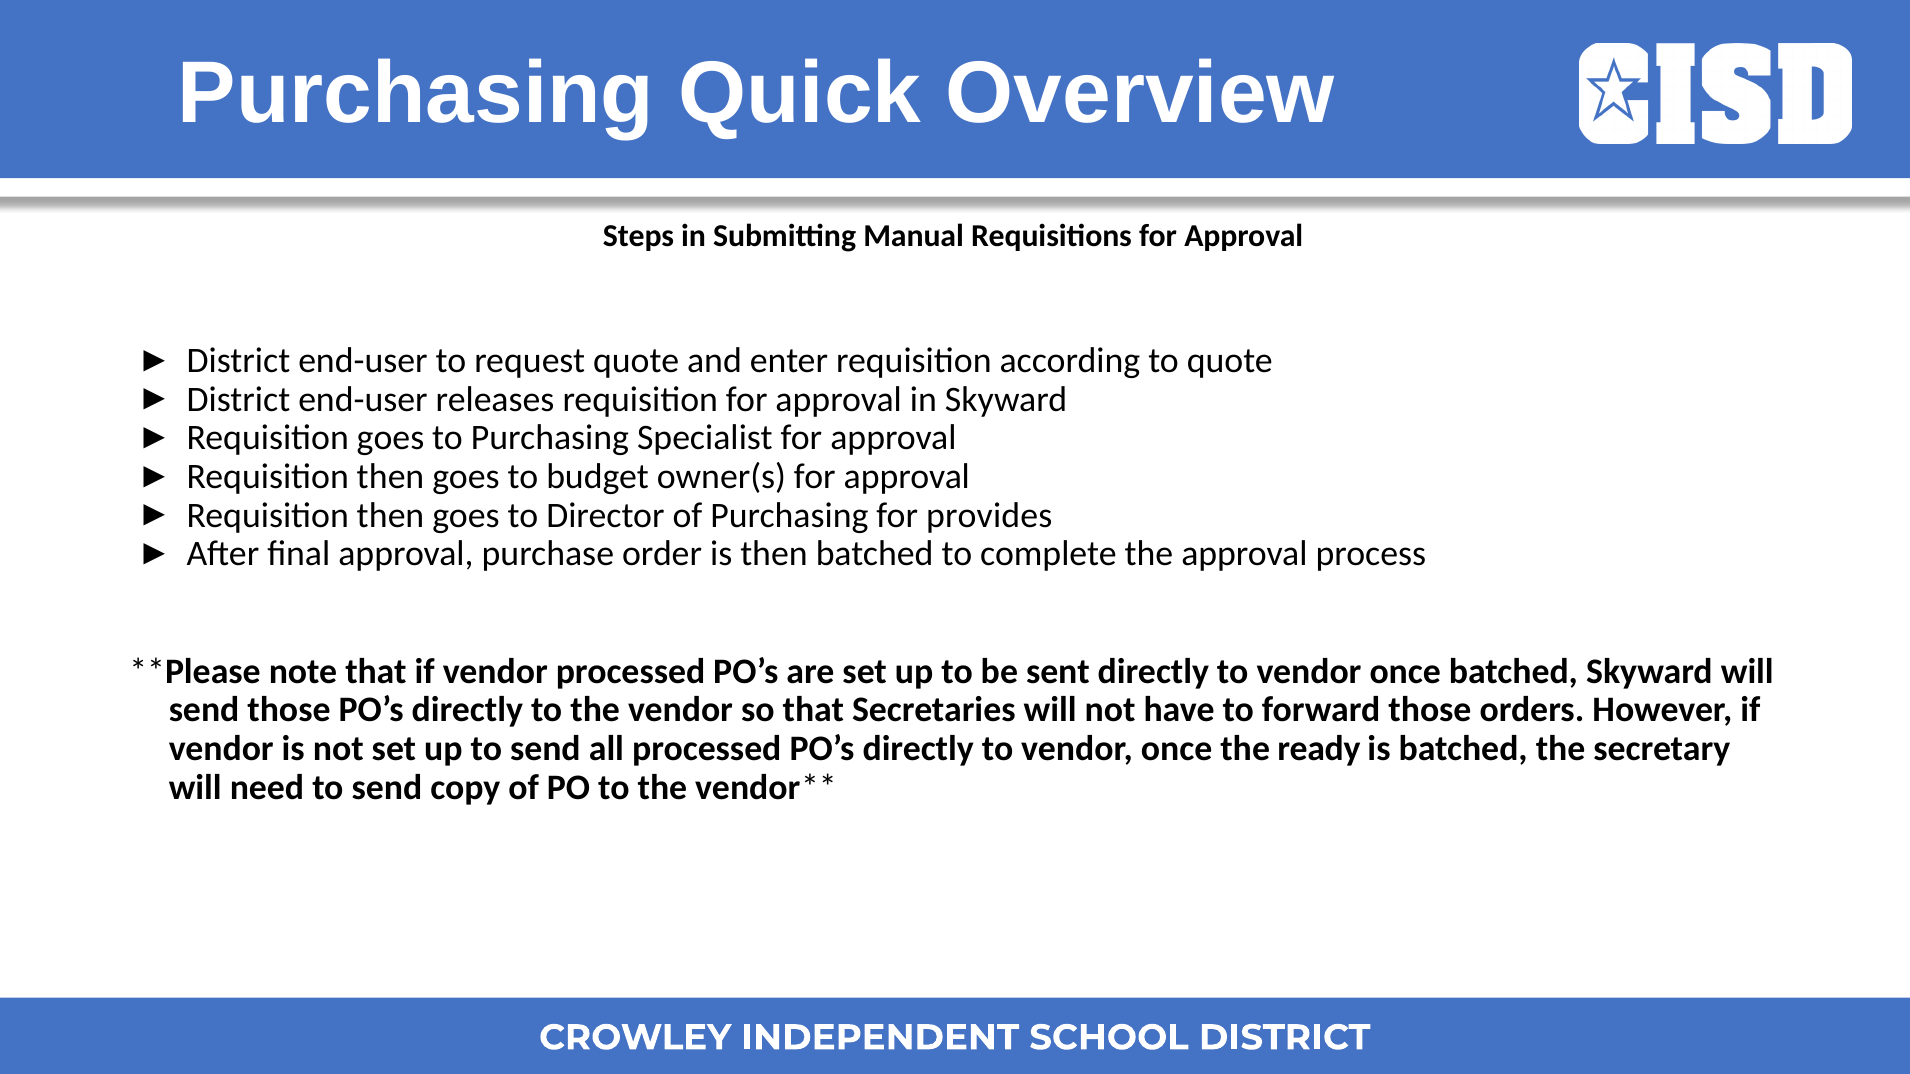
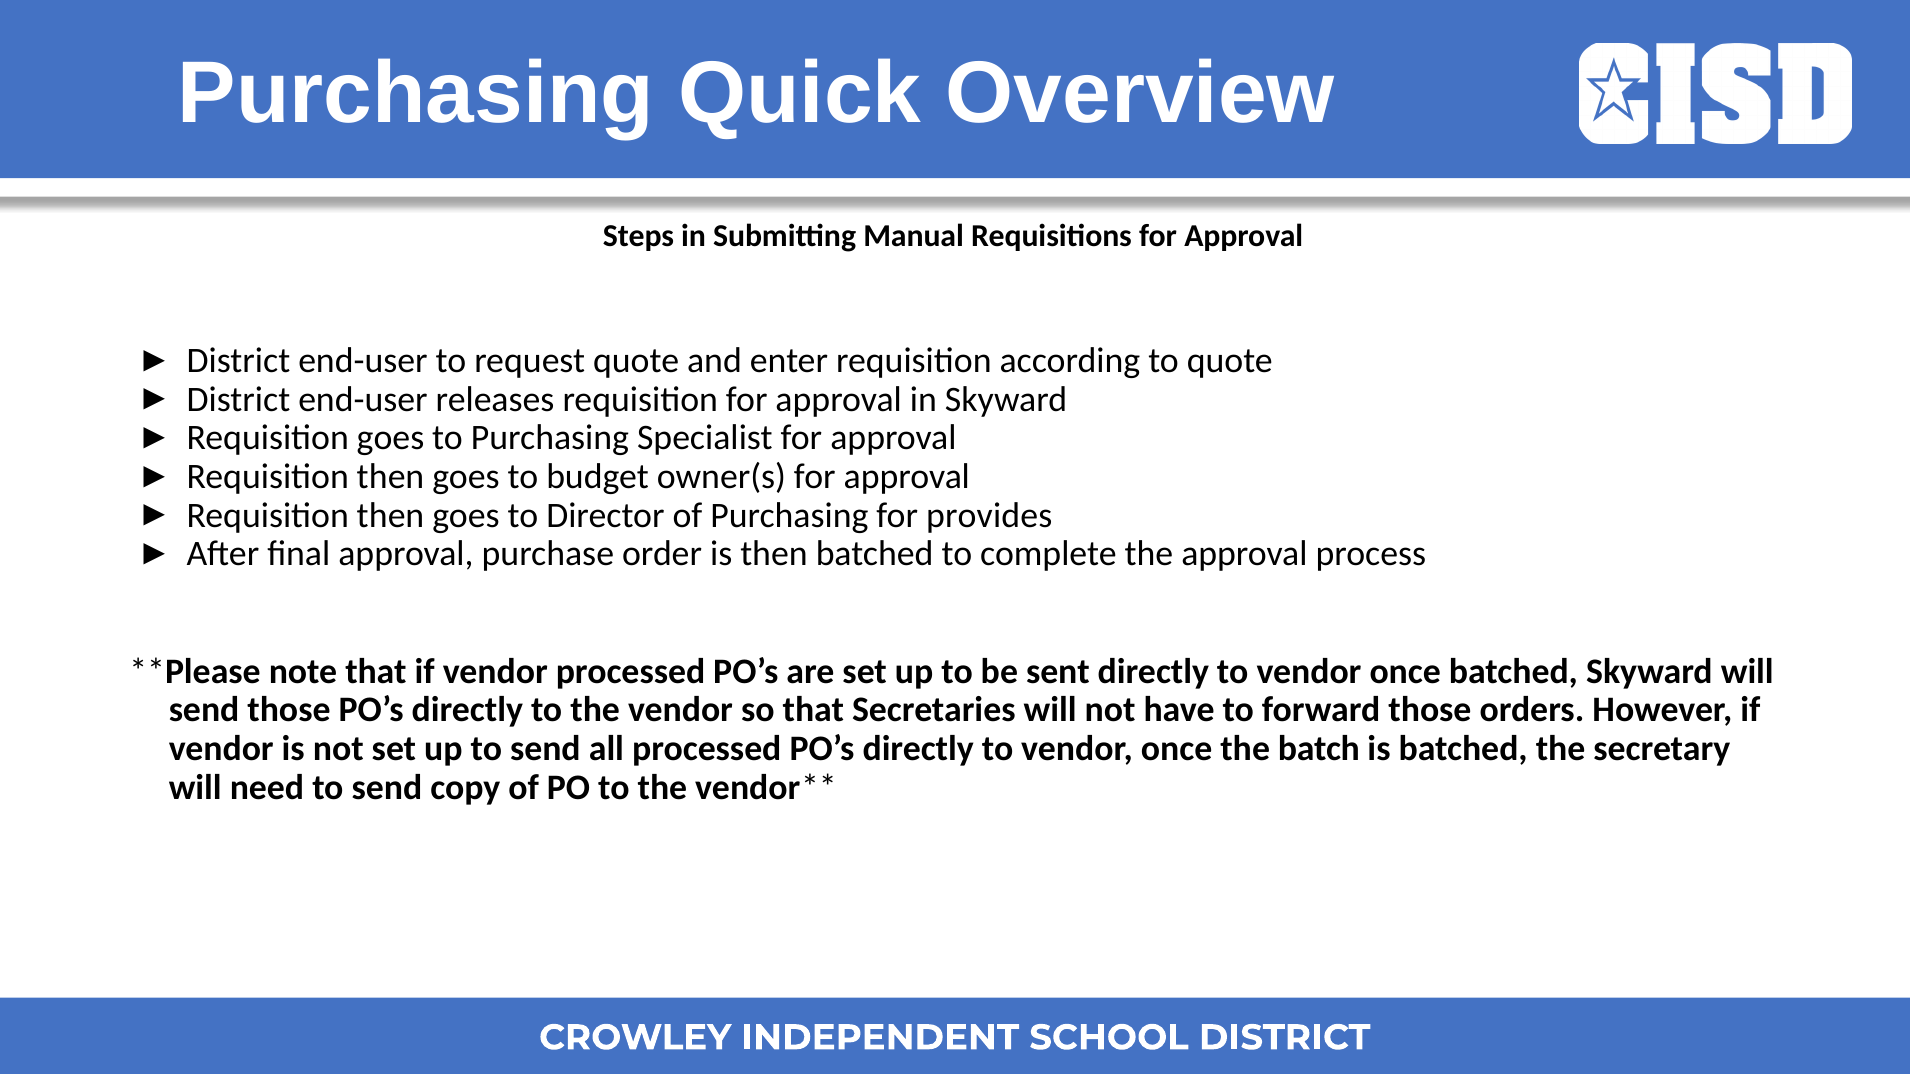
ready: ready -> batch (1319, 749)
